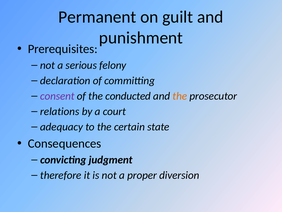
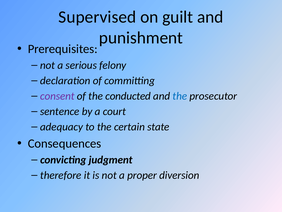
Permanent: Permanent -> Supervised (97, 17)
the colour: orange -> blue (180, 96)
relations: relations -> sentence (60, 111)
